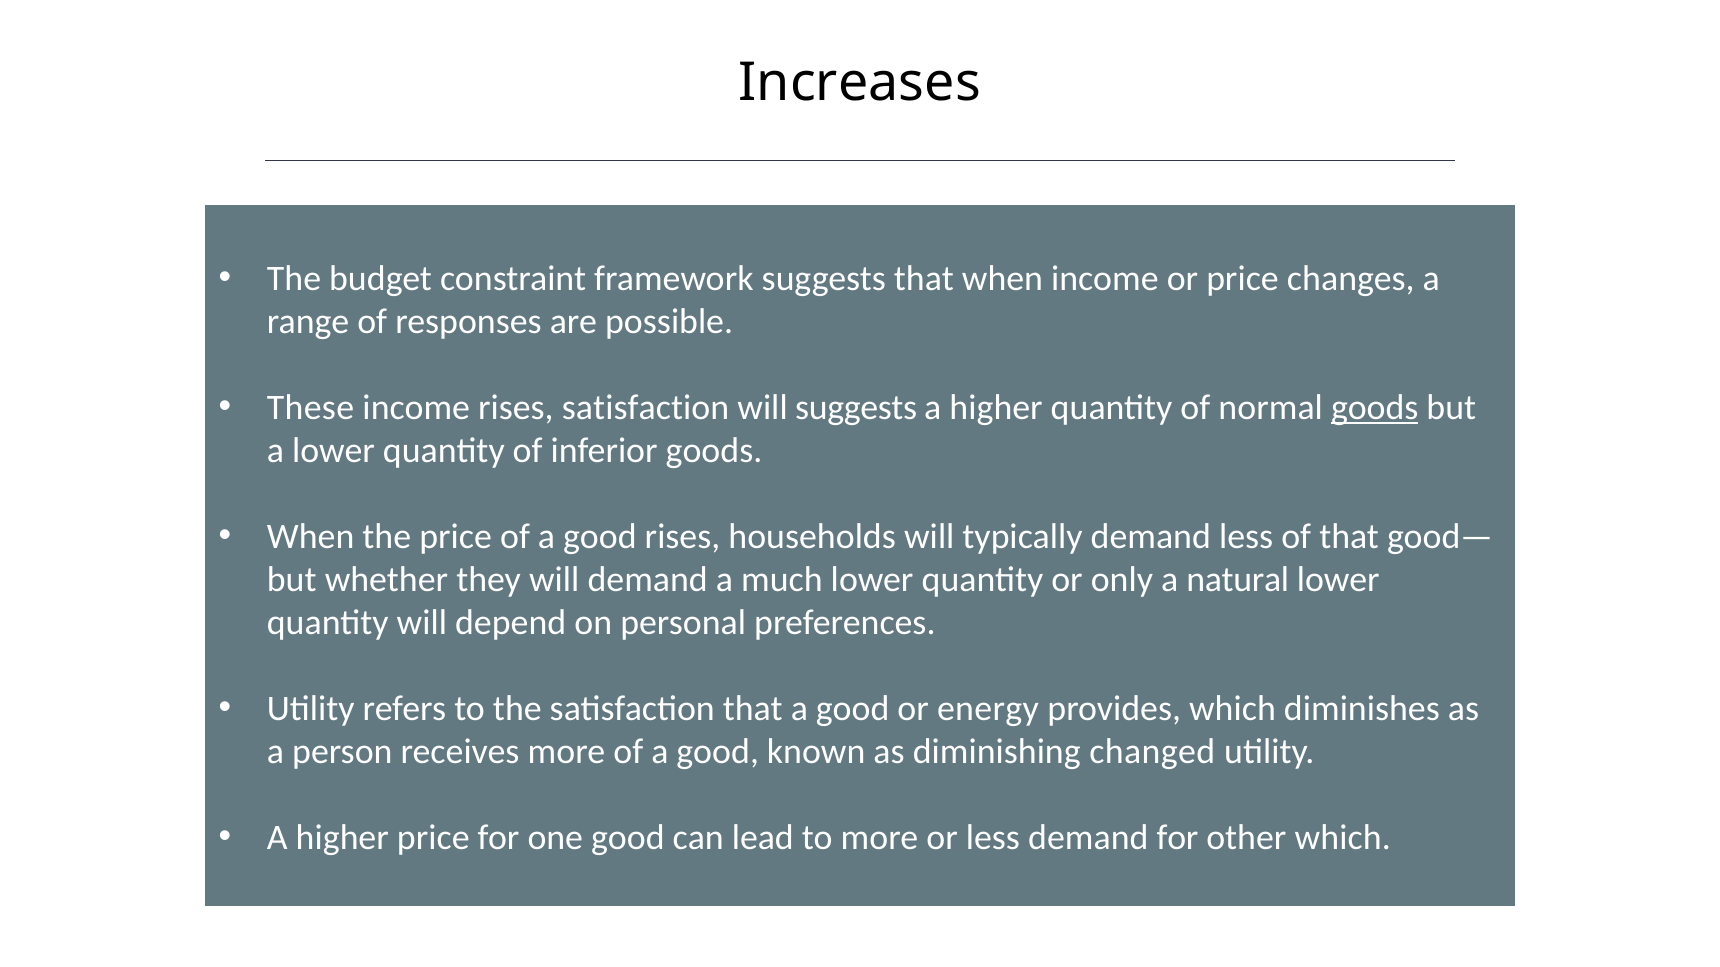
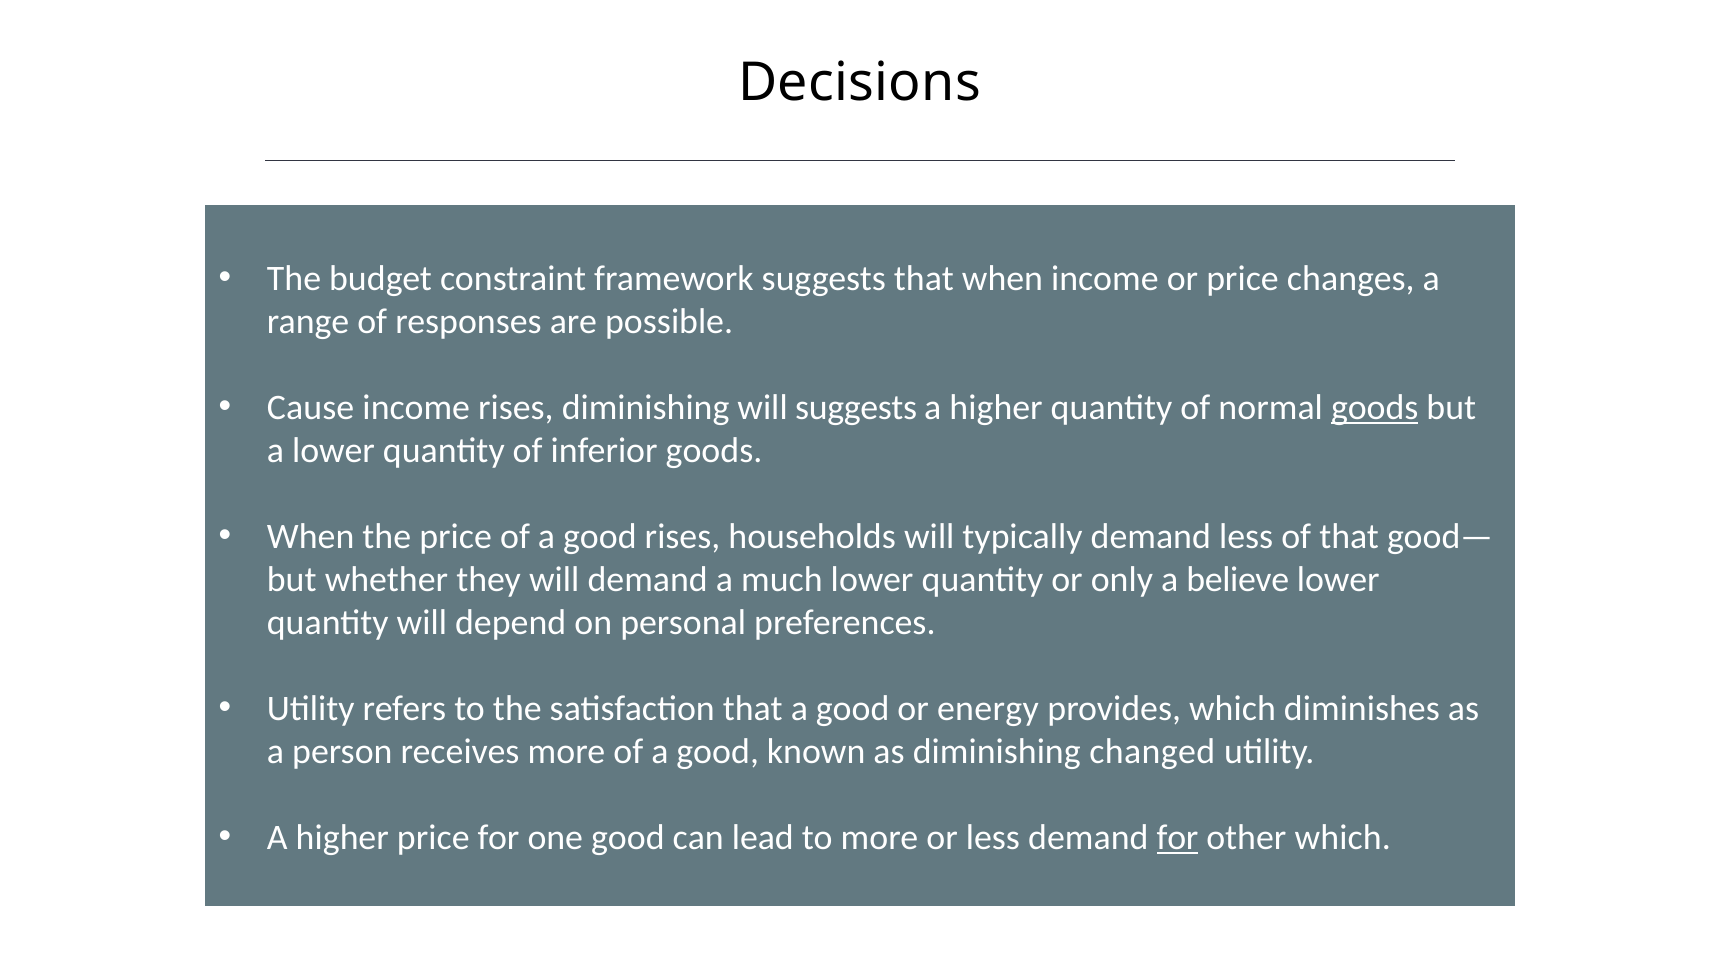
Increases: Increases -> Decisions (860, 83)
These: These -> Cause (311, 408)
rises satisfaction: satisfaction -> diminishing (646, 408)
natural: natural -> believe (1238, 580)
for underline: none -> present (1178, 838)
